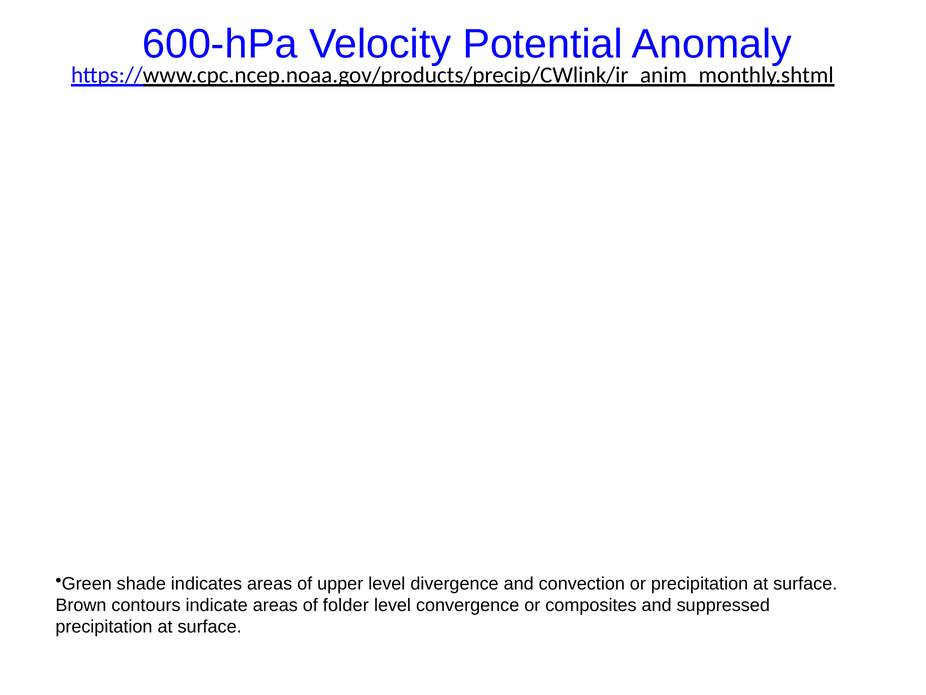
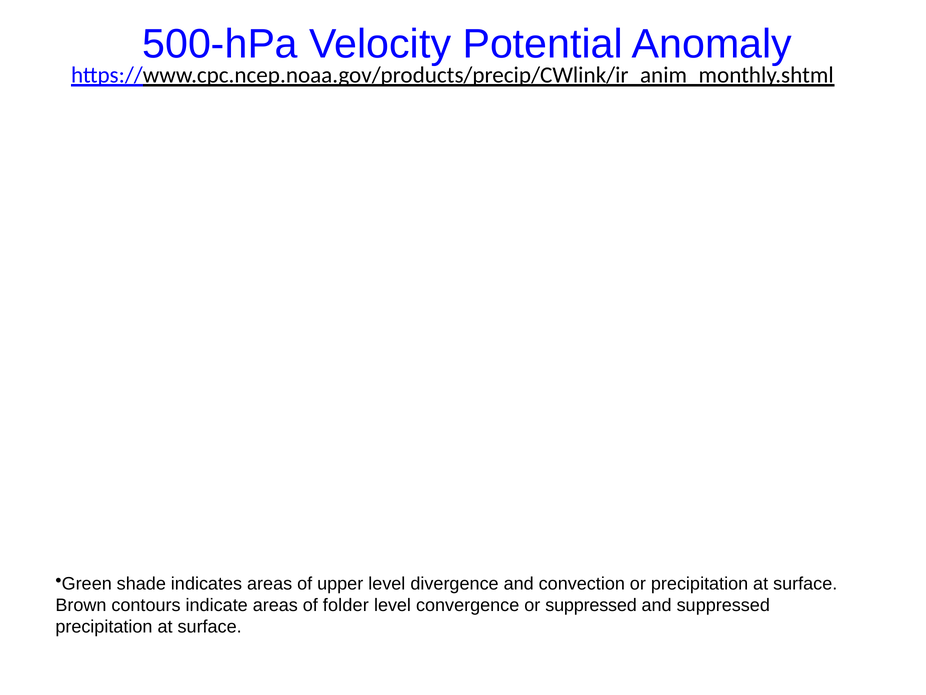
600-hPa: 600-hPa -> 500-hPa (220, 44)
or composites: composites -> suppressed (591, 605)
